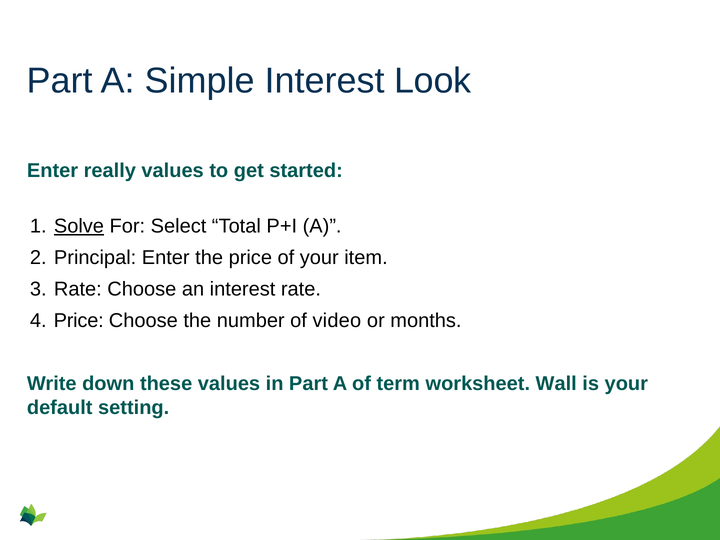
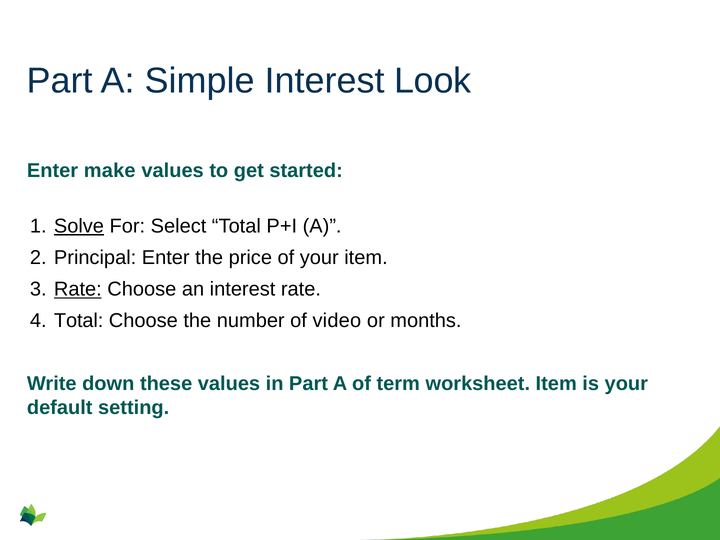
really: really -> make (110, 171)
Rate underline: none -> present (78, 289)
Price: Price -> Total (79, 321)
worksheet Wall: Wall -> Item (556, 384)
